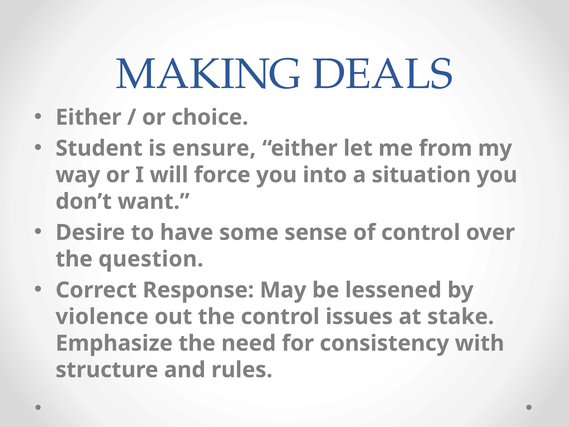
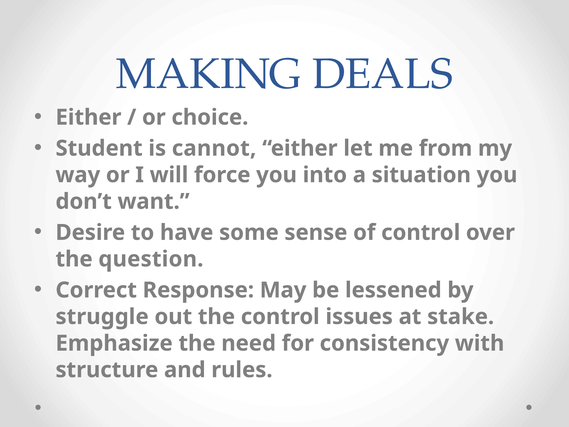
ensure: ensure -> cannot (214, 148)
violence: violence -> struggle (102, 317)
